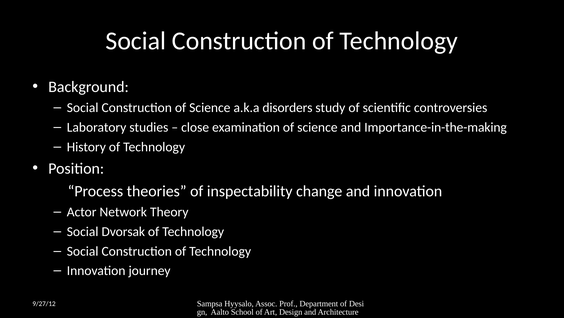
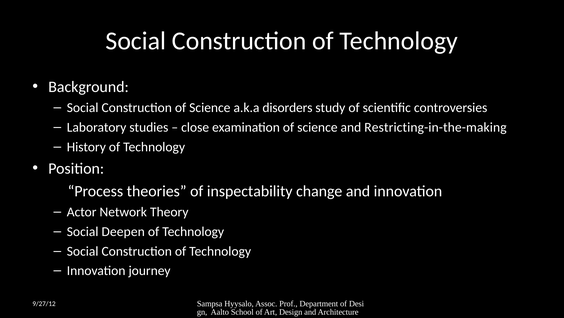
Importance-in-the-making: Importance-in-the-making -> Restricting-in-the-making (435, 127)
Dvorsak: Dvorsak -> Deepen (123, 231)
